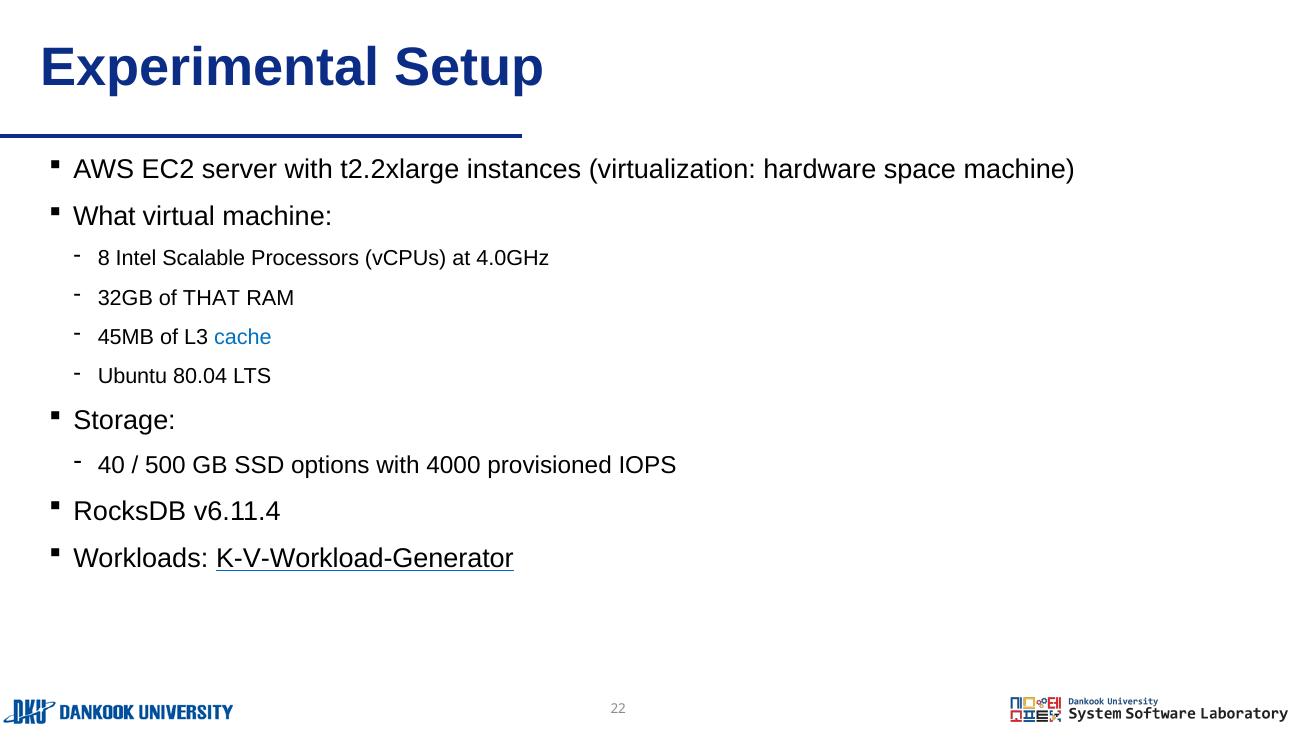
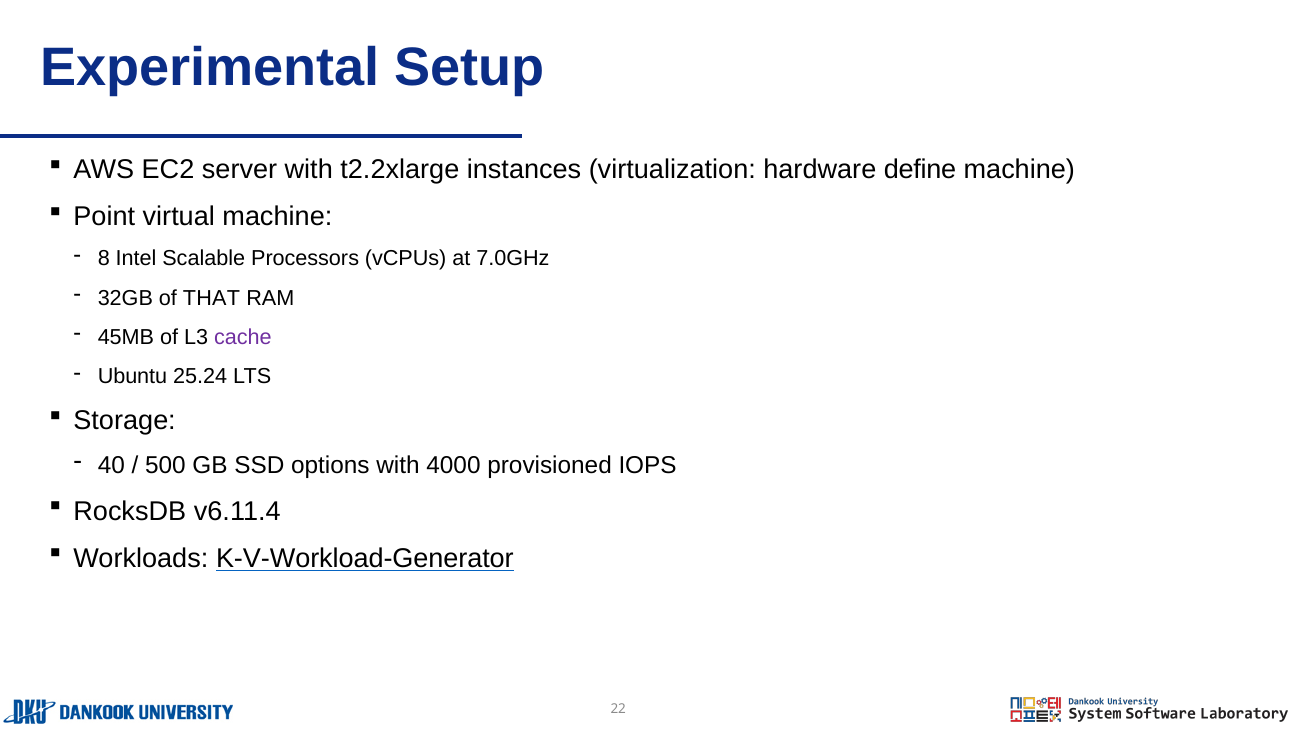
space: space -> define (920, 169)
What: What -> Point (104, 216)
4.0GHz: 4.0GHz -> 7.0GHz (513, 259)
cache colour: blue -> purple (243, 337)
80.04: 80.04 -> 25.24 (200, 376)
